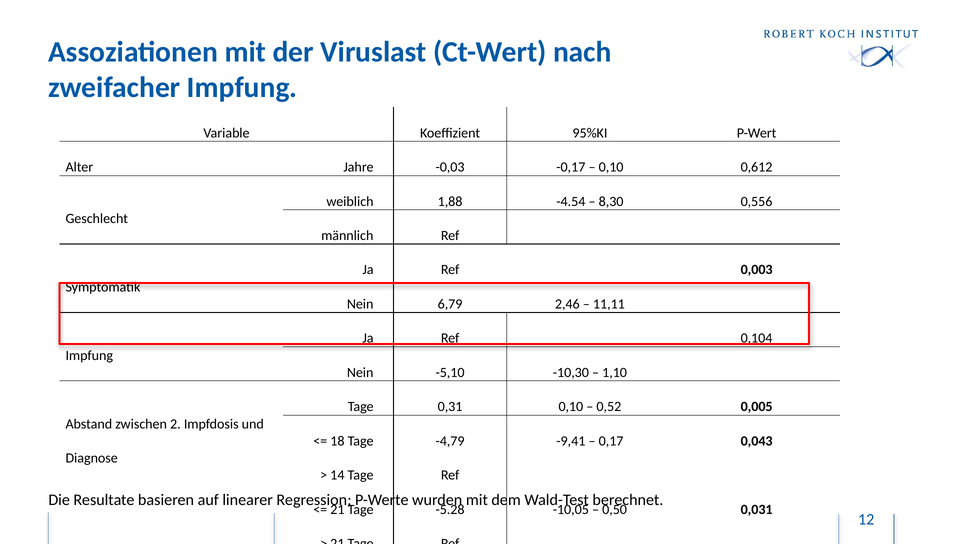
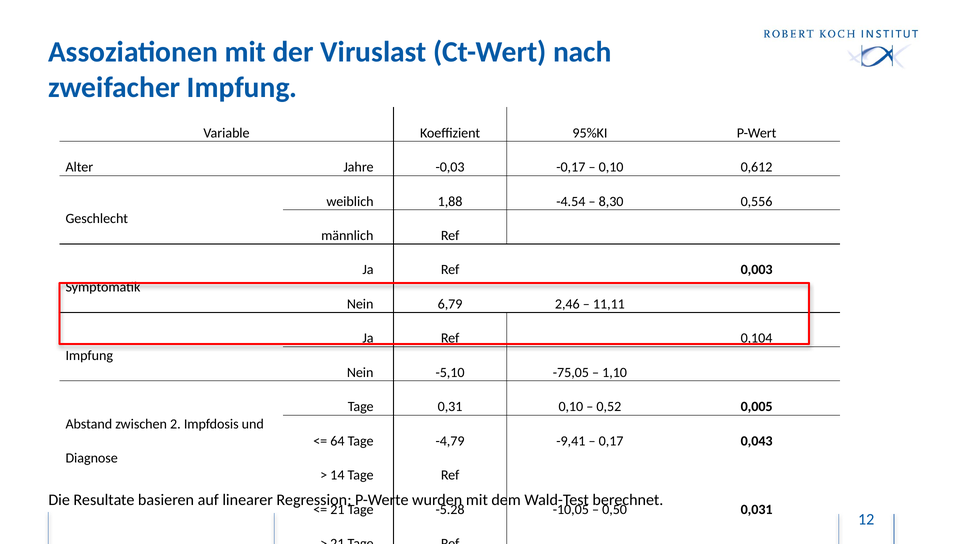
-10,30: -10,30 -> -75,05 (571, 372)
18: 18 -> 64 (337, 441)
